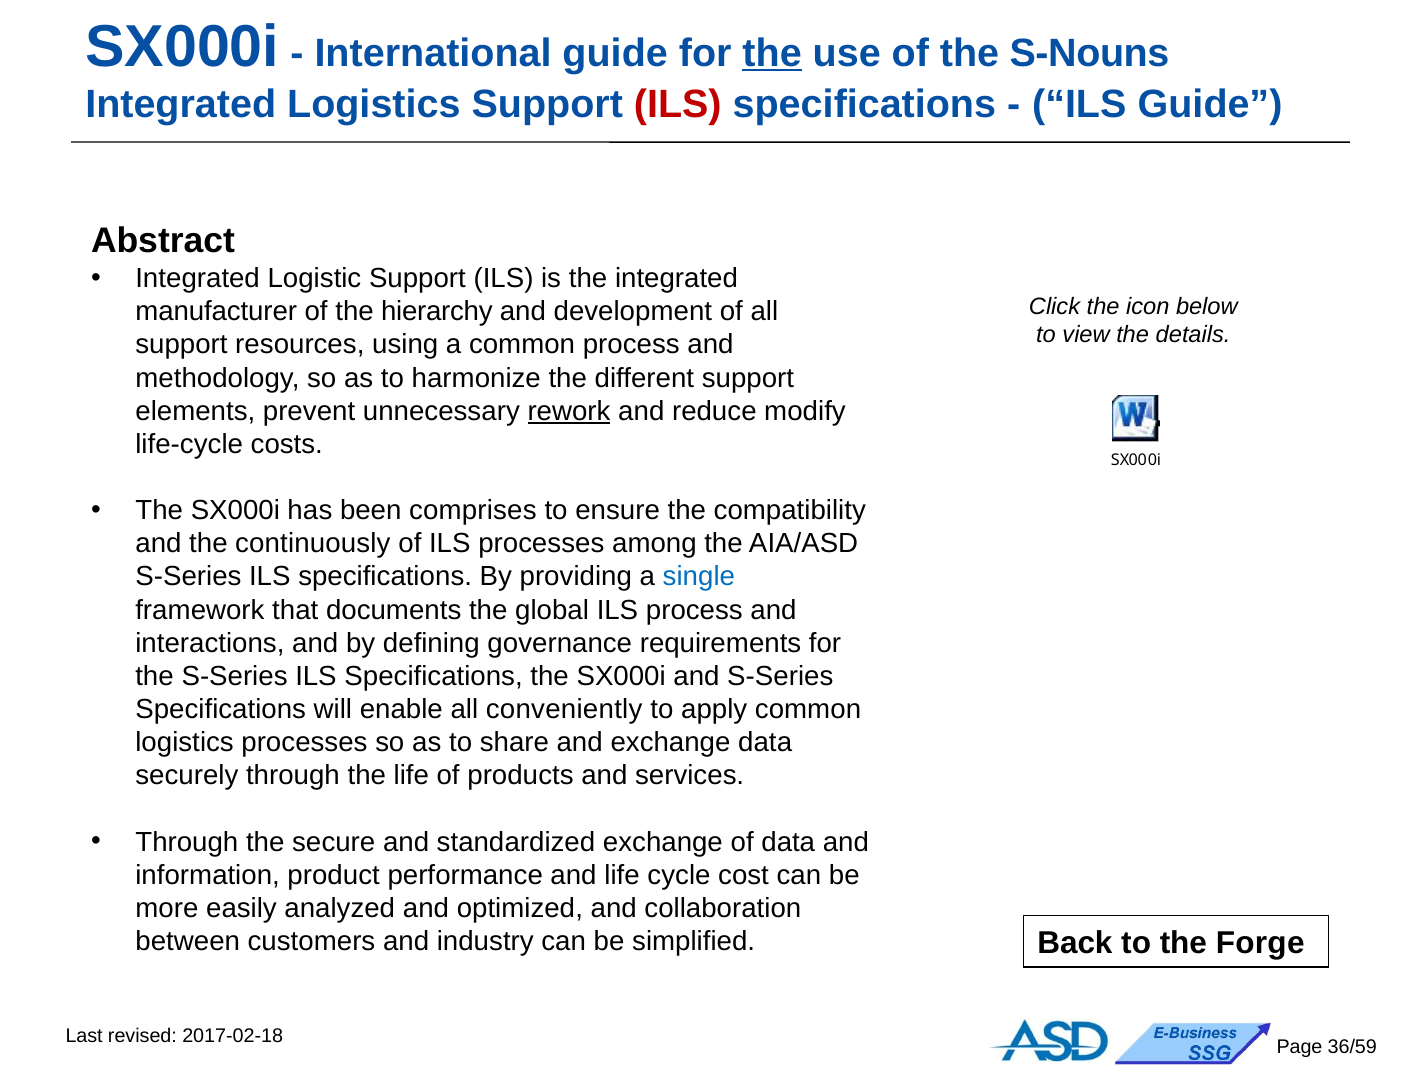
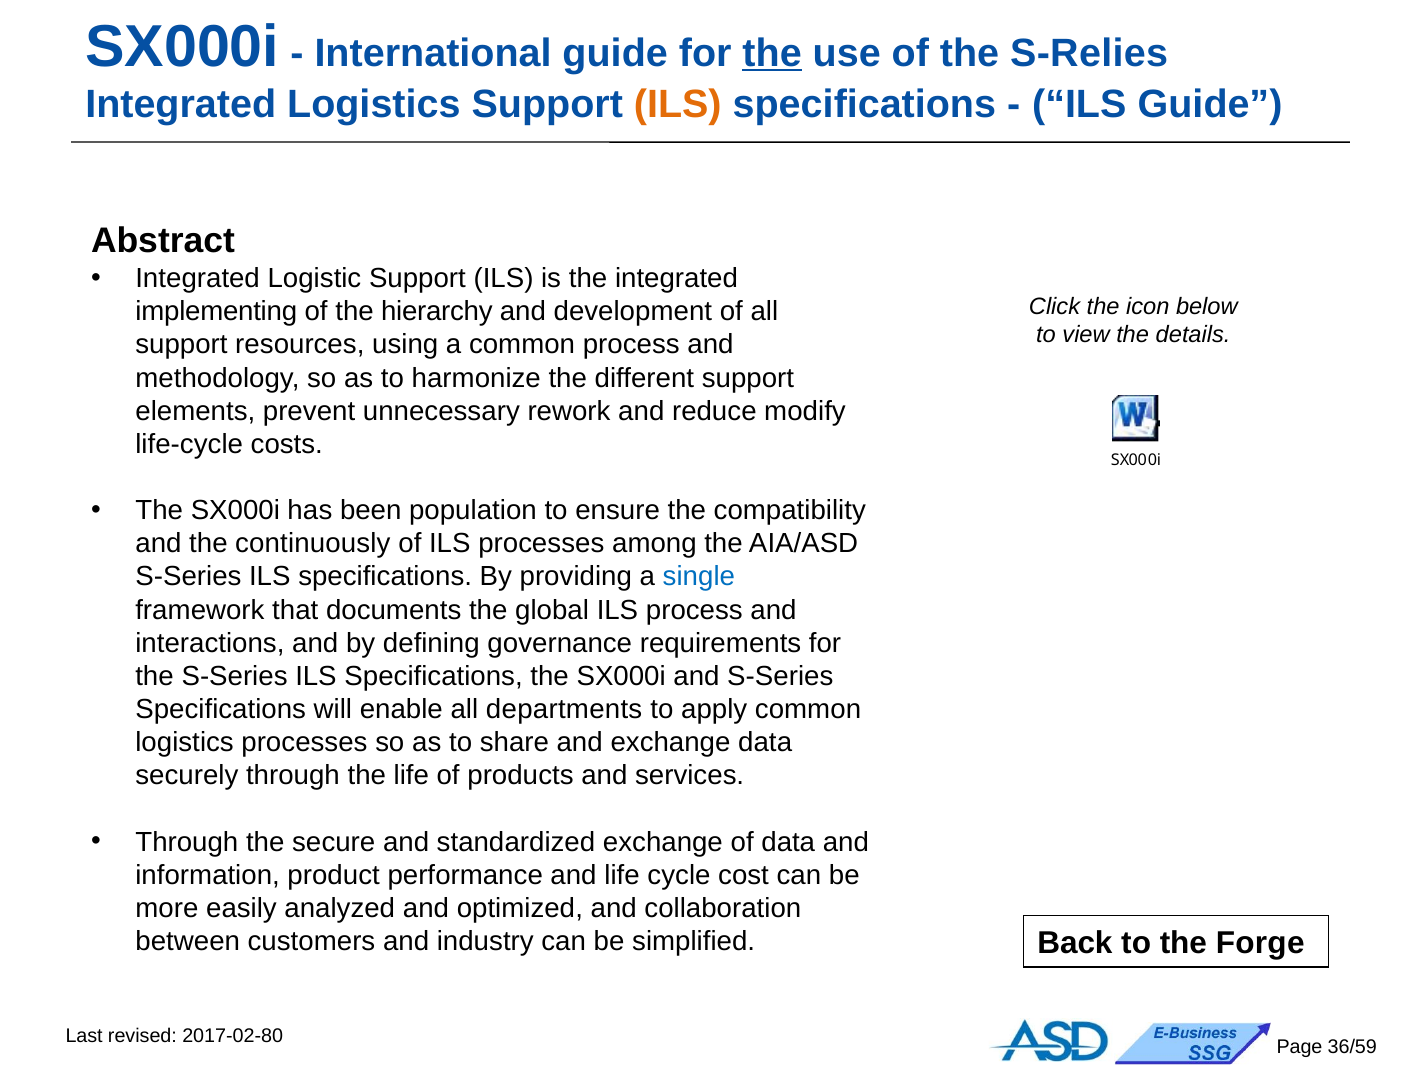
S-Nouns: S-Nouns -> S-Relies (1089, 53)
ILS colour: red -> orange (678, 105)
manufacturer: manufacturer -> implementing (216, 312)
rework underline: present -> none (569, 411)
comprises: comprises -> population (473, 511)
conveniently: conveniently -> departments (564, 710)
2017-02-18: 2017-02-18 -> 2017-02-80 (233, 1037)
